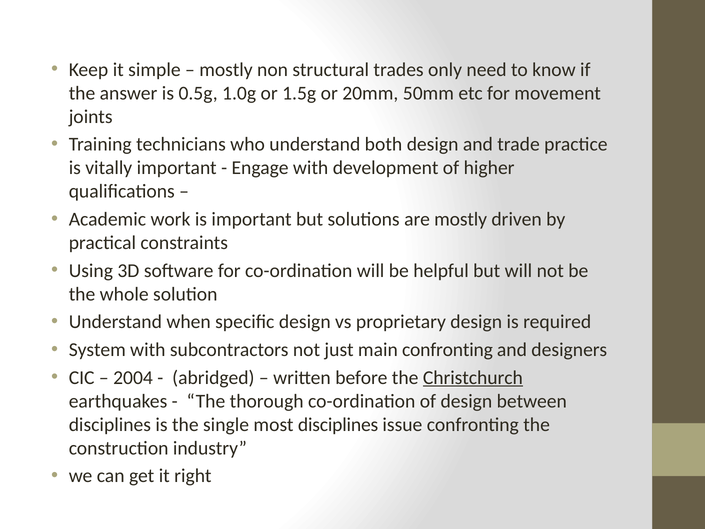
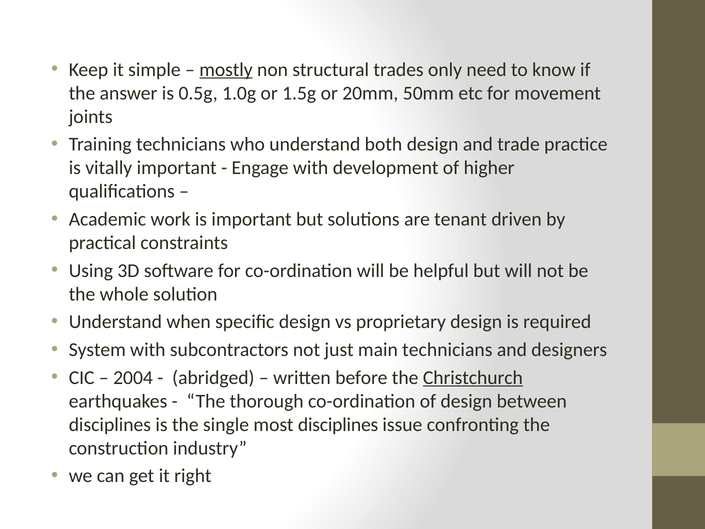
mostly underline: none -> present (226, 70)
are mostly: mostly -> tenant (461, 219)
main confronting: confronting -> technicians (447, 350)
